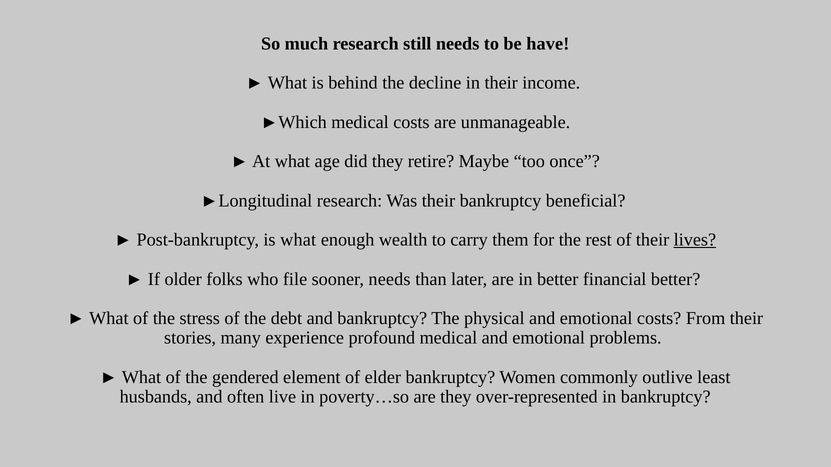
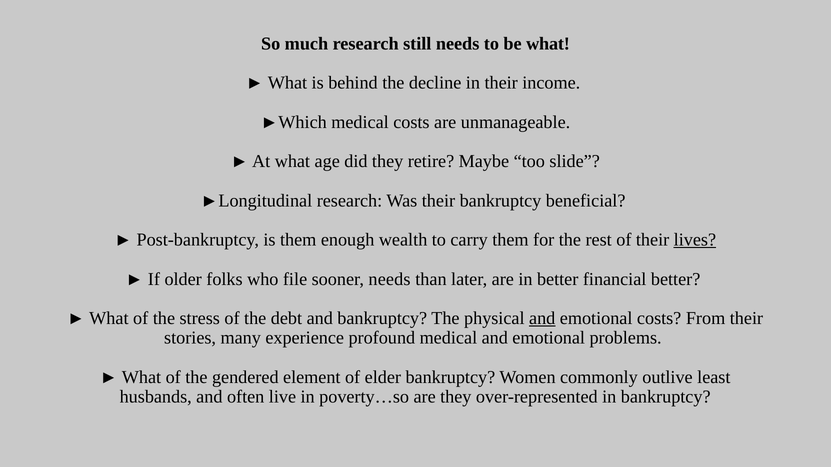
be have: have -> what (548, 44)
once: once -> slide (575, 162)
is what: what -> them (298, 240)
and underline: none -> present (542, 319)
